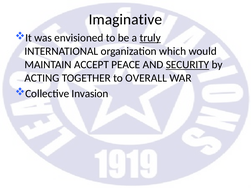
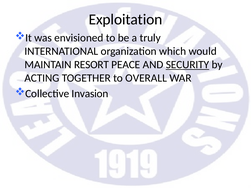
Imaginative: Imaginative -> Exploitation (125, 19)
truly underline: present -> none (150, 38)
ACCEPT: ACCEPT -> RESORT (92, 65)
